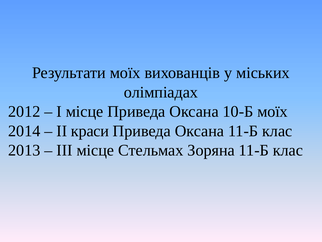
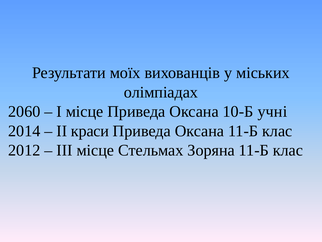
2012: 2012 -> 2060 (24, 111)
10-Б моїх: моїх -> учні (272, 111)
2013: 2013 -> 2012 (24, 150)
